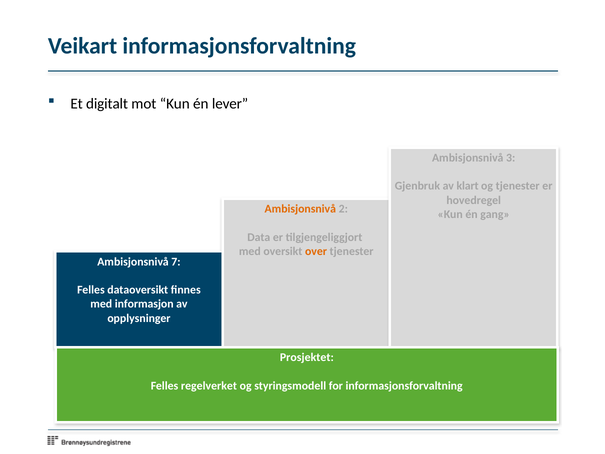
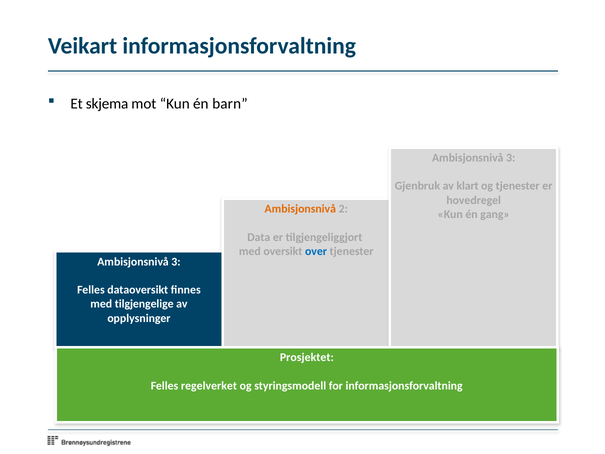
digitalt: digitalt -> skjema (107, 104)
lever: lever -> barn (230, 104)
over colour: orange -> blue (316, 251)
7: 7 -> 3 (176, 261)
informasjon: informasjon -> tilgjengelige (144, 304)
